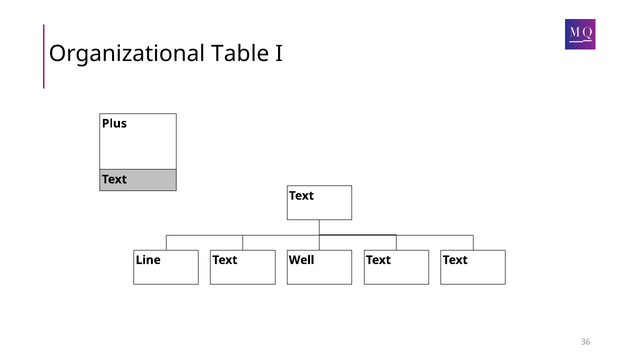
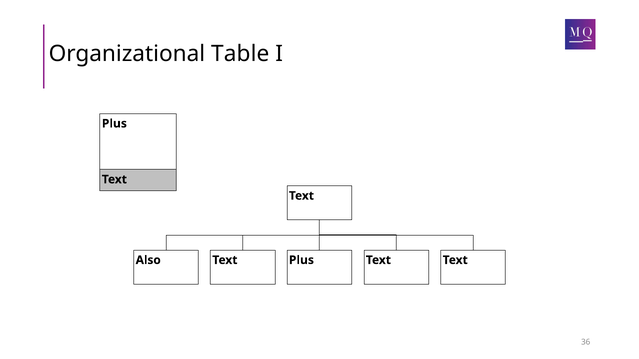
Line: Line -> Also (148, 260)
Well: Well -> Plus (301, 260)
